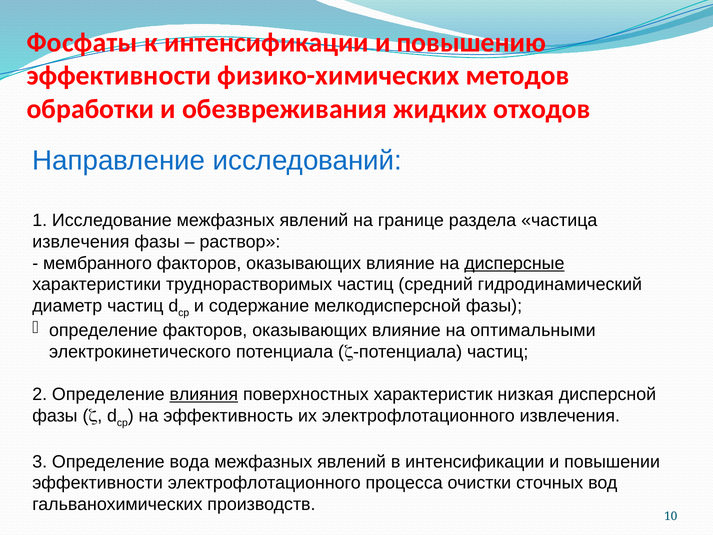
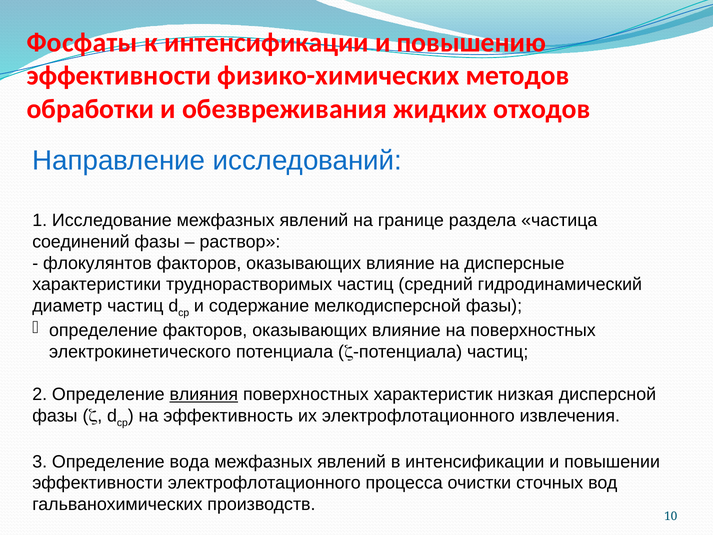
извлечения: извлечения -> соединений (81, 242)
мембранного: мембранного -> флокулянтов (97, 263)
дисперсные underline: present -> none (514, 263)
на оптимальными: оптимальными -> поверхностных (533, 330)
